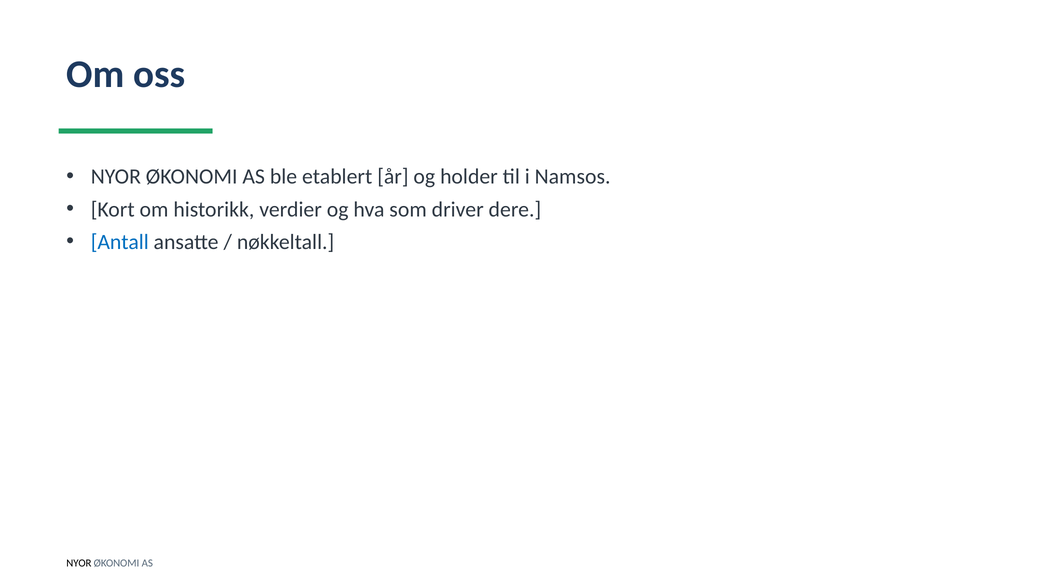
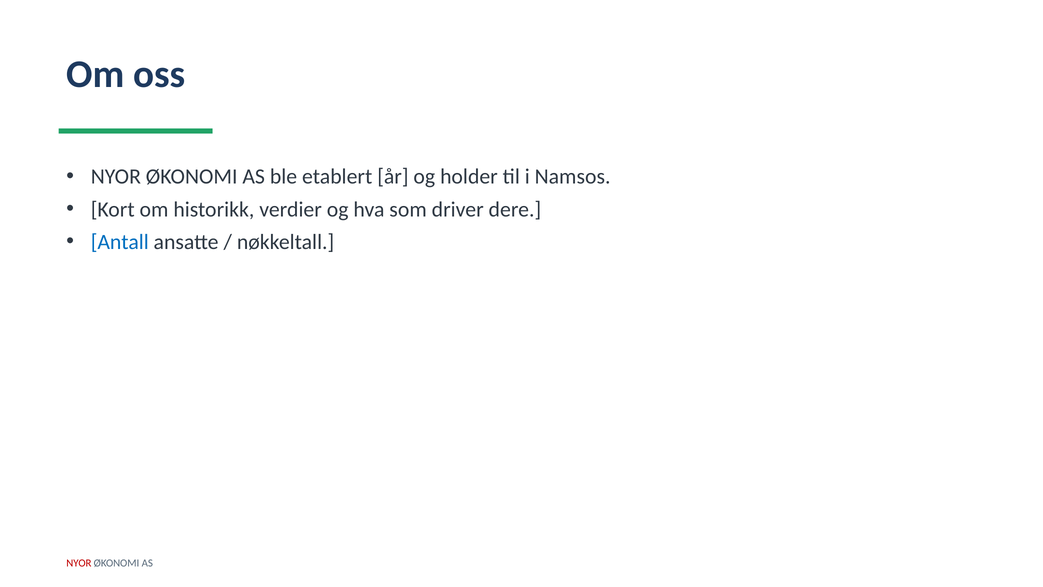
NYOR colour: black -> red (79, 563)
